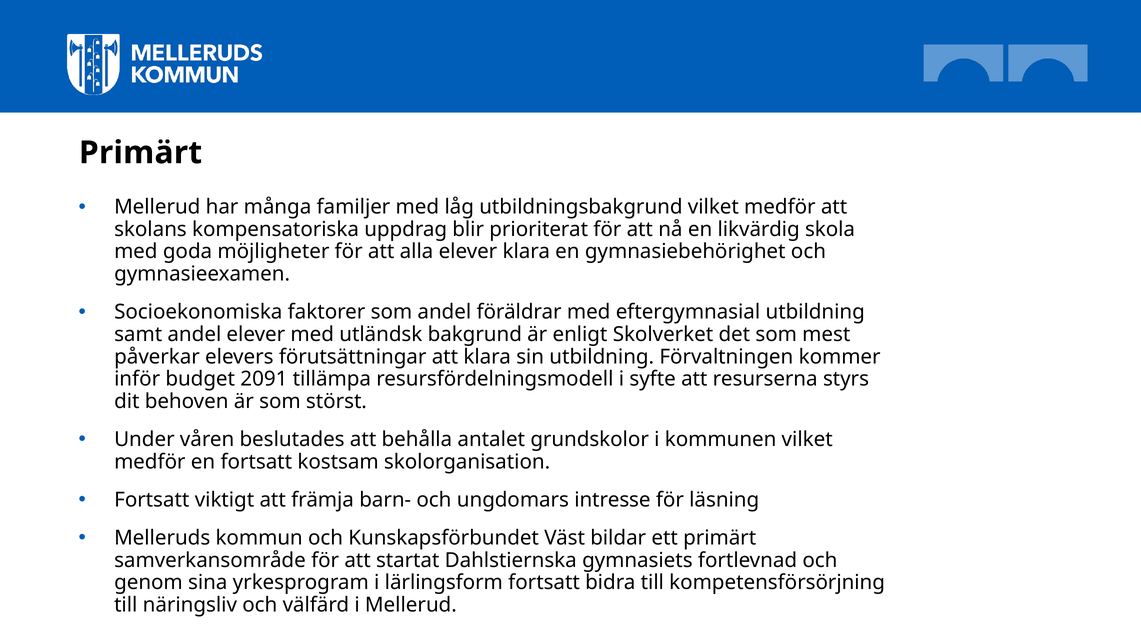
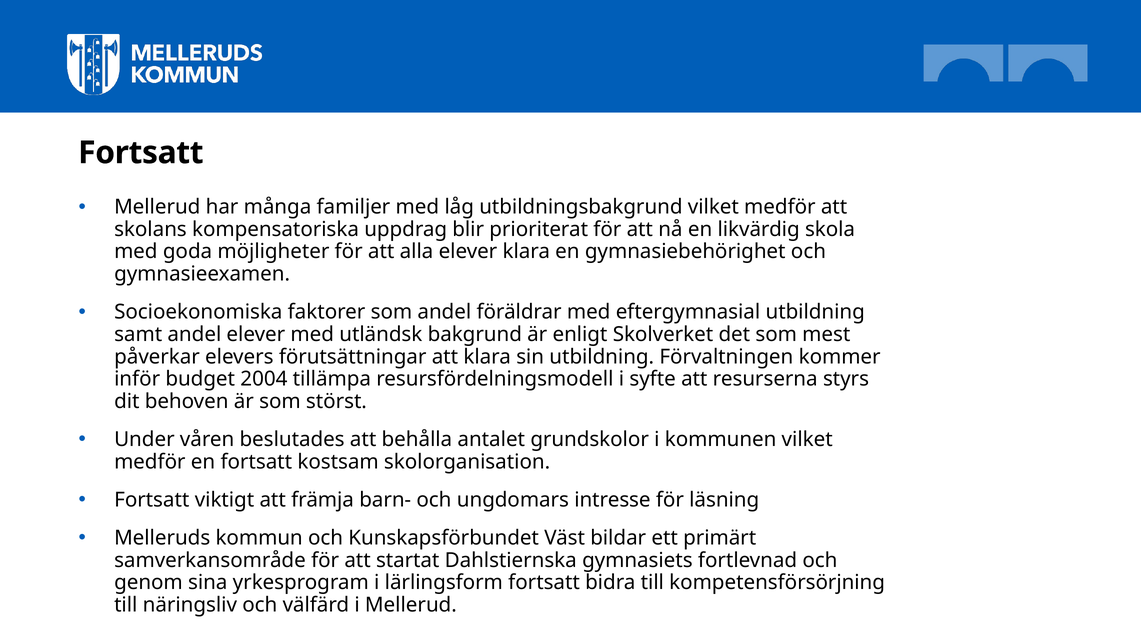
Primärt: Primärt -> Fortsatt (141, 153)
2091: 2091 -> 2004 (264, 379)
